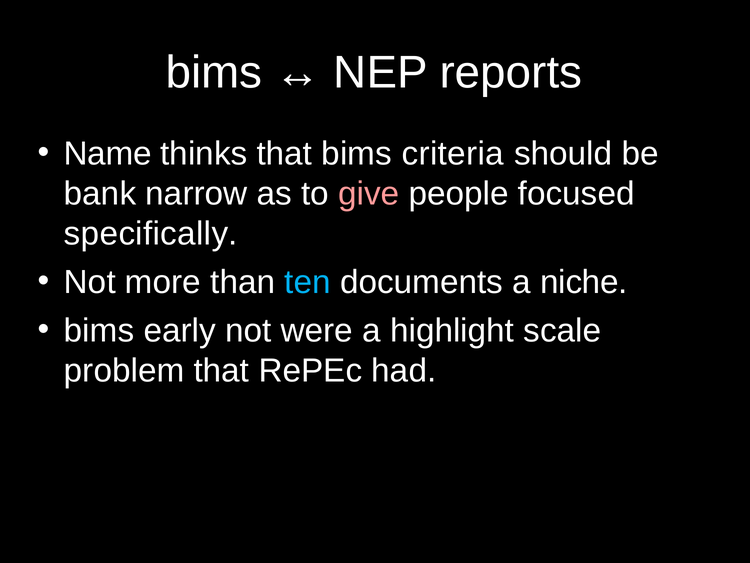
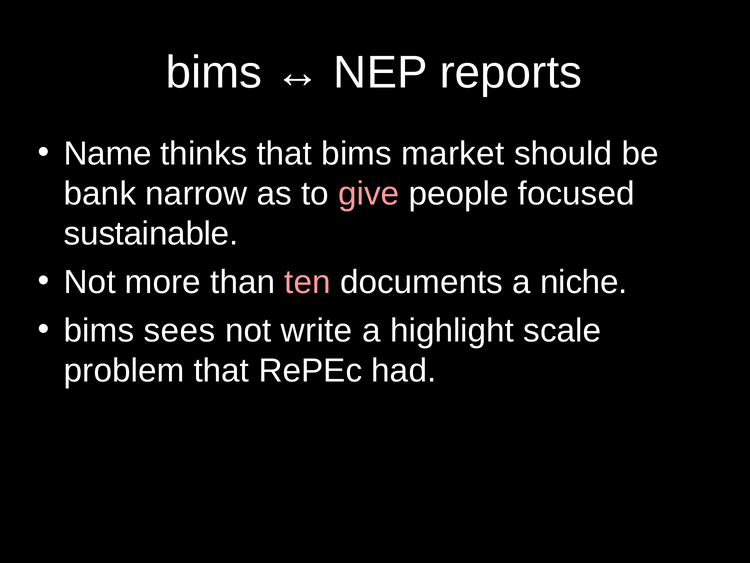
criteria: criteria -> market (453, 154)
specifically: specifically -> sustainable (151, 234)
ten colour: light blue -> pink (308, 282)
early: early -> sees (180, 330)
were: were -> write (317, 330)
